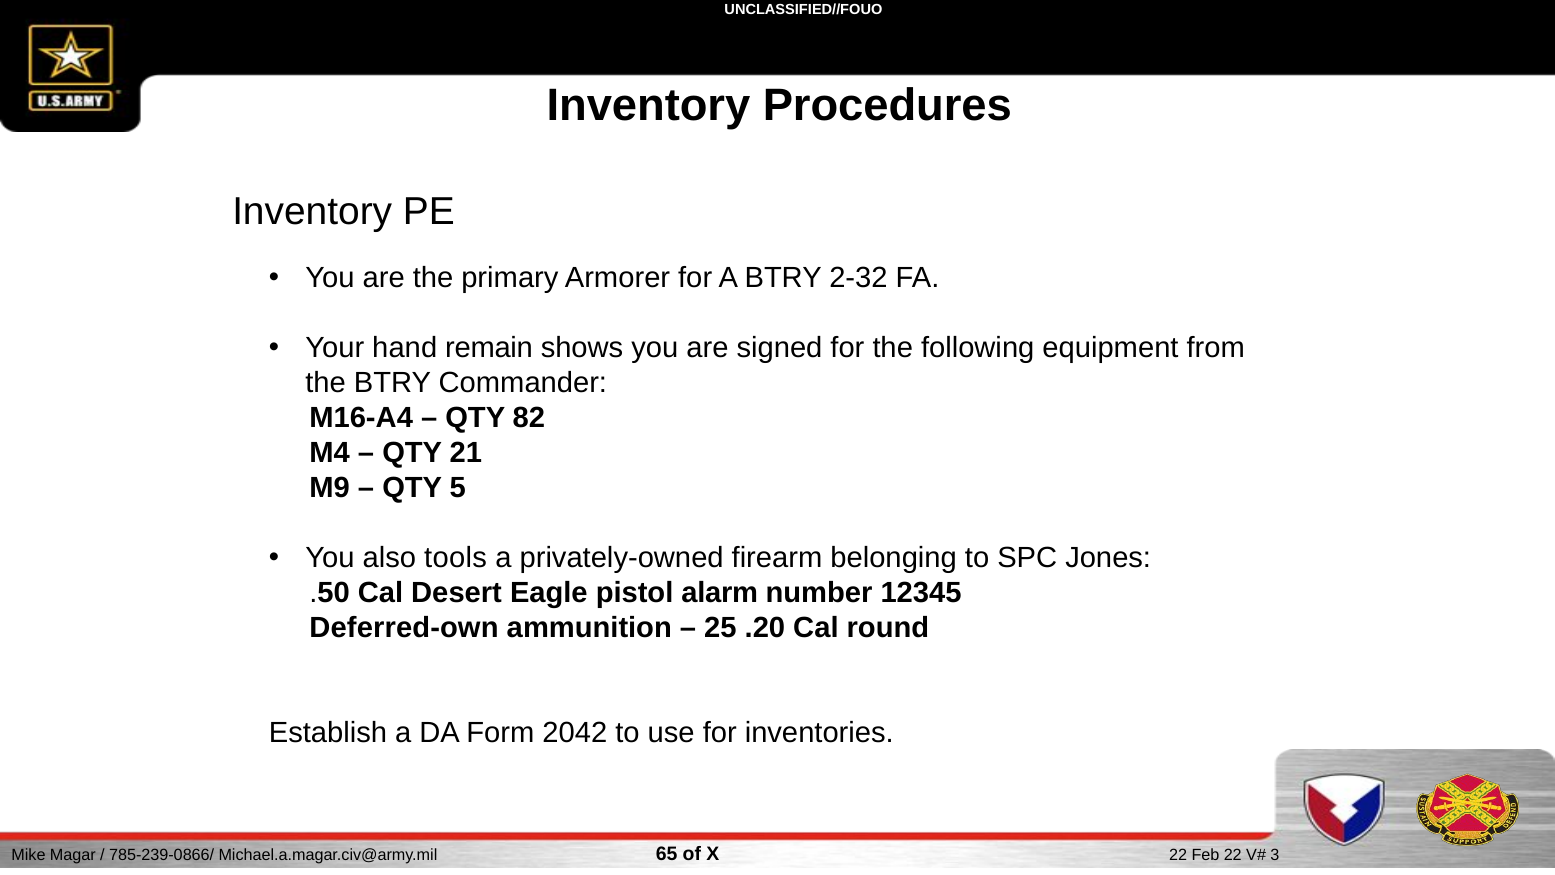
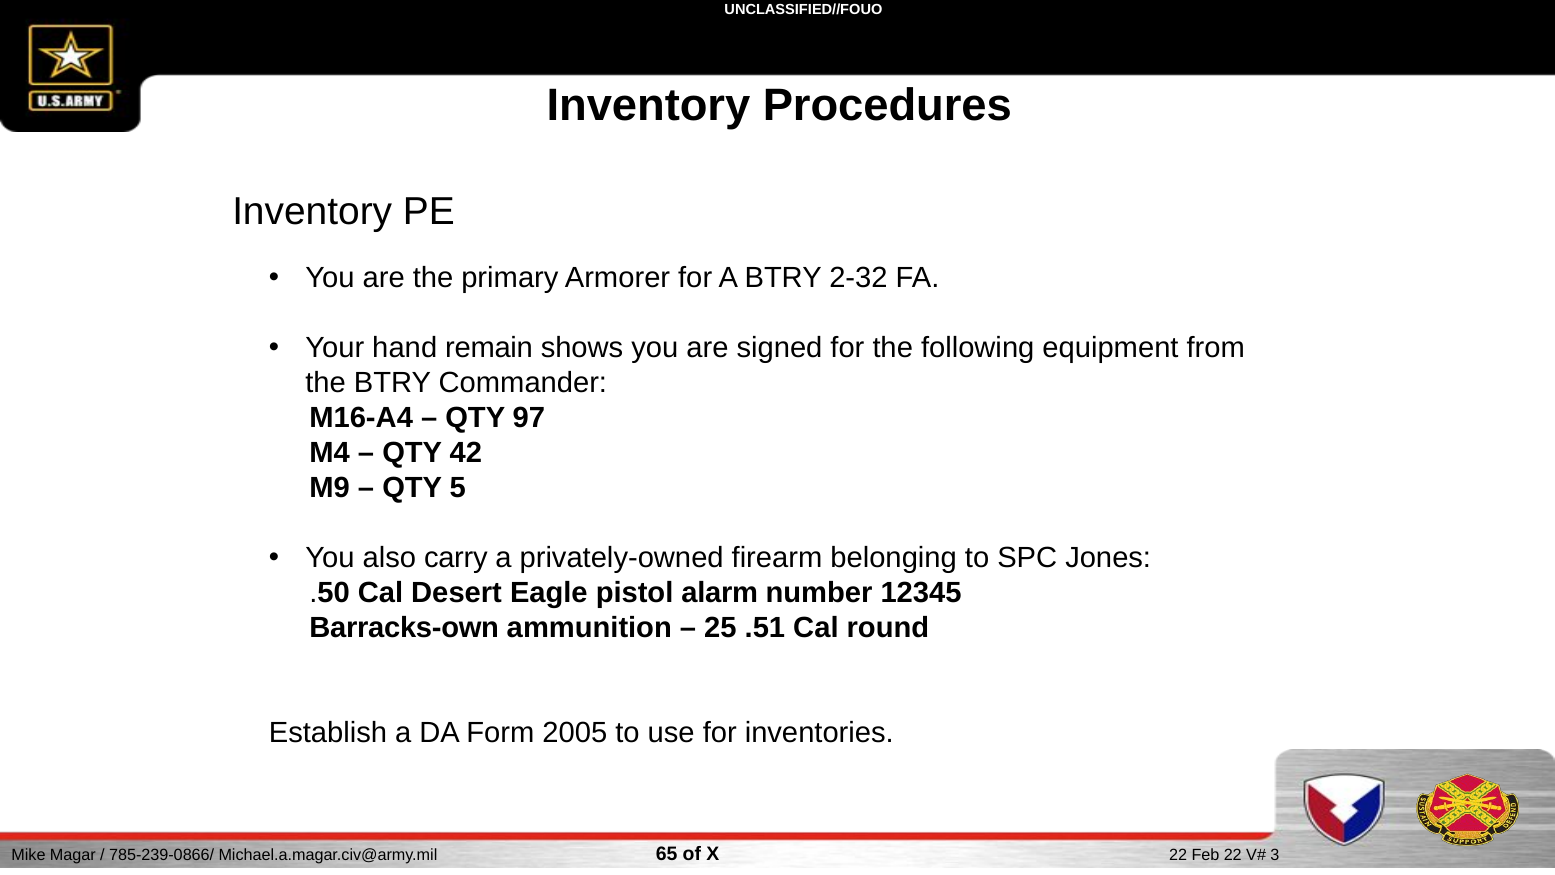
82: 82 -> 97 (529, 418)
21: 21 -> 42 (466, 453)
tools: tools -> carry (456, 558)
Deferred-own: Deferred-own -> Barracks-own (404, 628)
.20: .20 -> .51 (765, 628)
2042: 2042 -> 2005 (575, 733)
